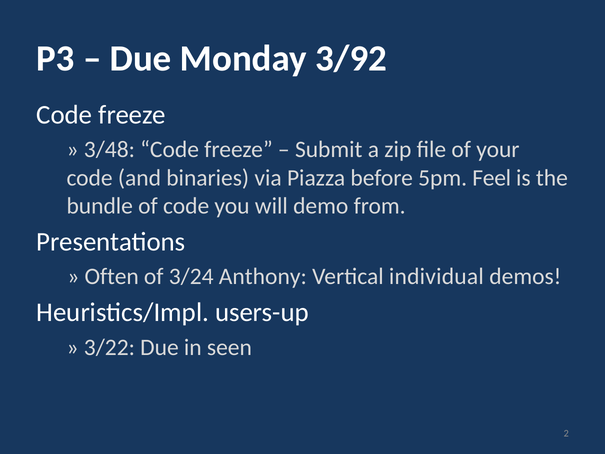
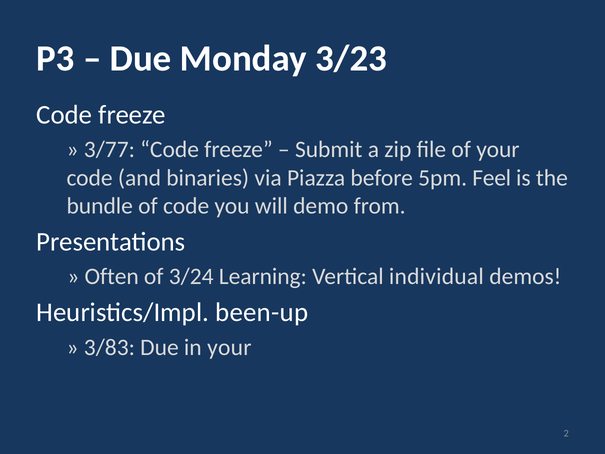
3/92: 3/92 -> 3/23 (351, 59)
3/48: 3/48 -> 3/77 (109, 150)
Anthony: Anthony -> Learning (263, 276)
users-up: users-up -> been-up (262, 312)
3/22: 3/22 -> 3/83 (109, 347)
in seen: seen -> your (229, 347)
